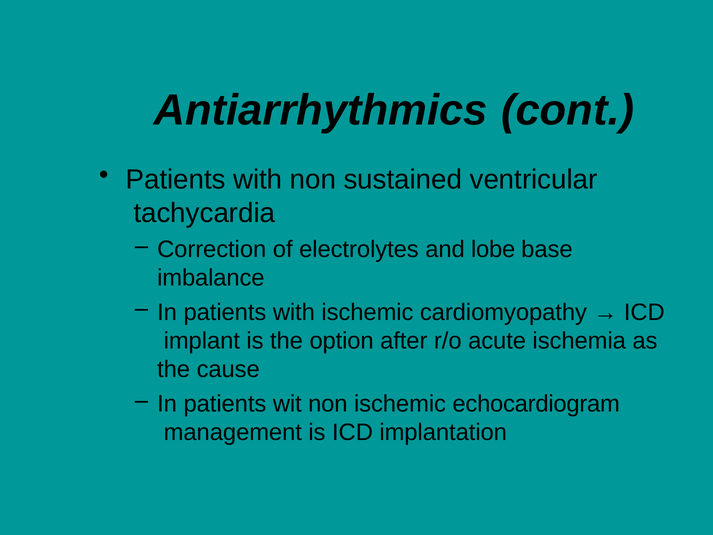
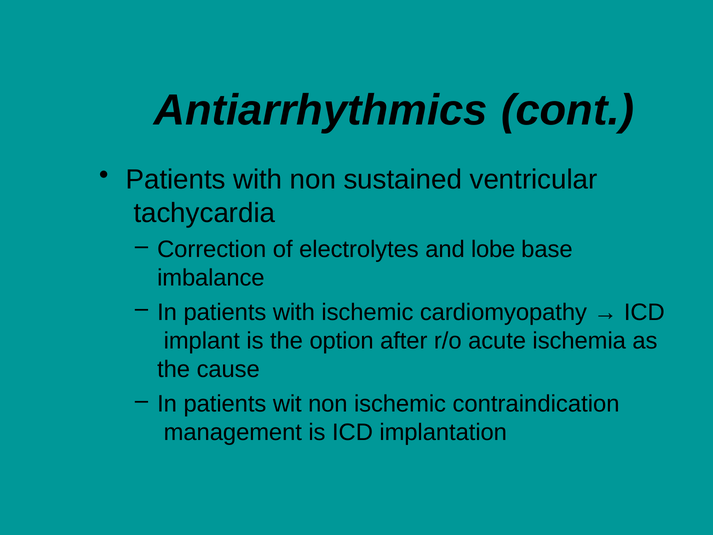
echocardiogram: echocardiogram -> contraindication (536, 404)
